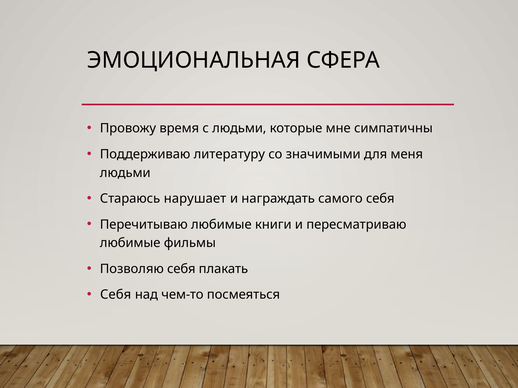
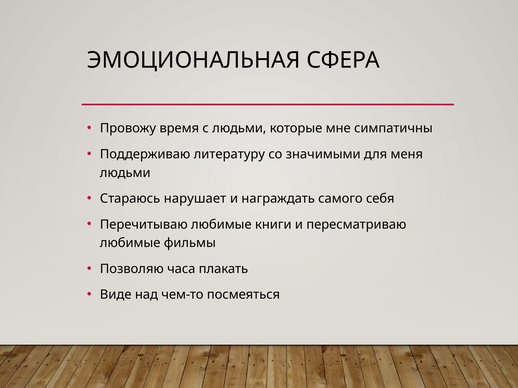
Позволяю себя: себя -> часа (181, 269)
Себя: Себя -> Виде (116, 295)
